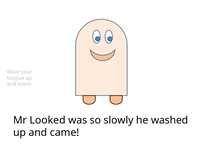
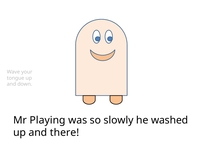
Looked: Looked -> Playing (48, 121)
came: came -> there (65, 133)
